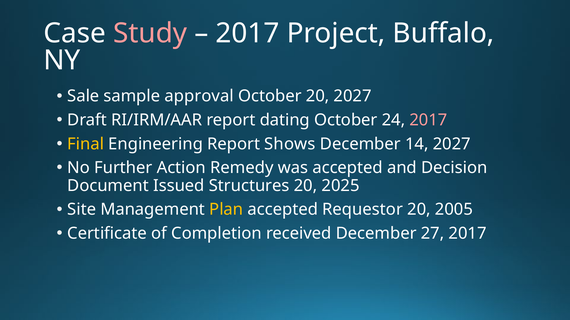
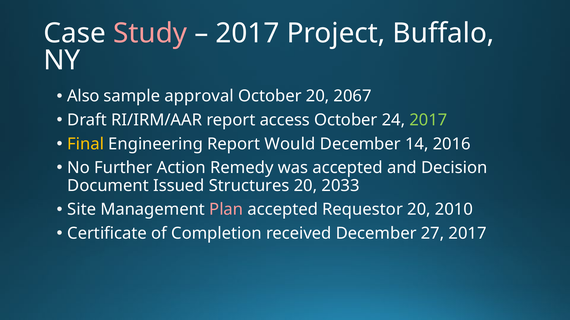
Sale: Sale -> Also (83, 96)
20 2027: 2027 -> 2067 (353, 96)
dating: dating -> access (285, 120)
2017 colour: pink -> light green (428, 120)
Shows: Shows -> Would (290, 144)
14 2027: 2027 -> 2016 (452, 144)
2025: 2025 -> 2033 (341, 186)
Plan colour: yellow -> pink (226, 210)
2005: 2005 -> 2010 (454, 210)
